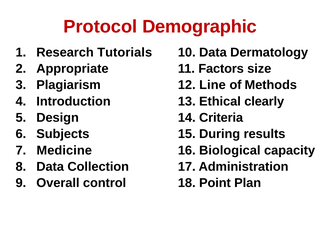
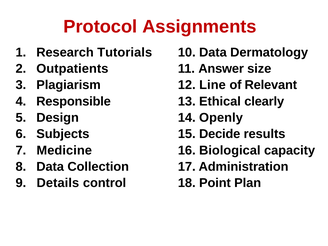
Demographic: Demographic -> Assignments (199, 26)
Appropriate: Appropriate -> Outpatients (72, 69)
Factors: Factors -> Answer (221, 69)
Methods: Methods -> Relevant (271, 85)
Introduction: Introduction -> Responsible (74, 101)
Criteria: Criteria -> Openly (221, 118)
During: During -> Decide (220, 134)
Overall: Overall -> Details (58, 183)
